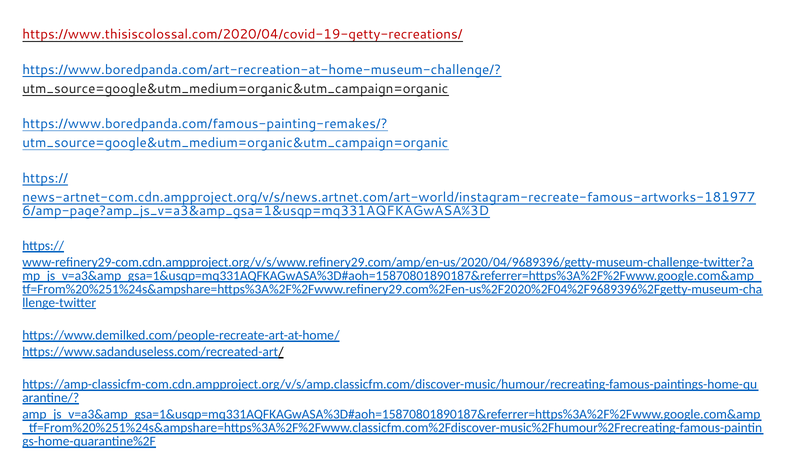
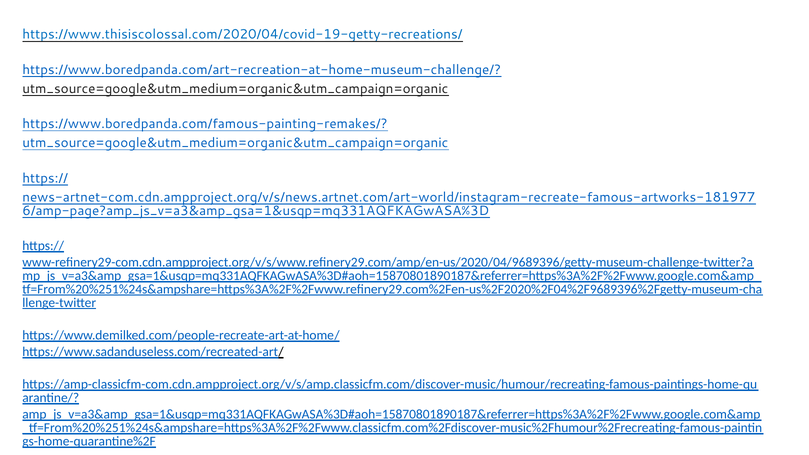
https://www.thisiscolossal.com/2020/04/covid-19-getty-recreations/ colour: red -> blue (242, 35)
